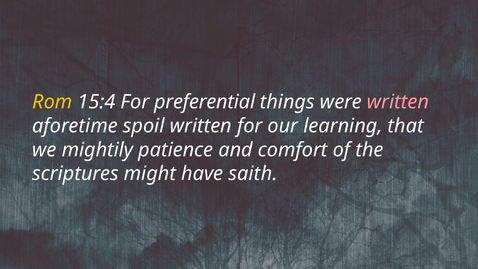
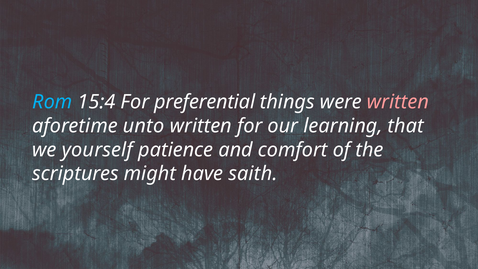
Rom colour: yellow -> light blue (52, 102)
spoil: spoil -> unto (144, 126)
mightily: mightily -> yourself (97, 150)
